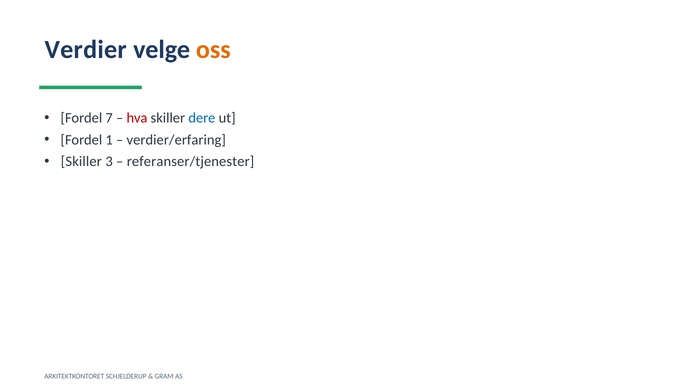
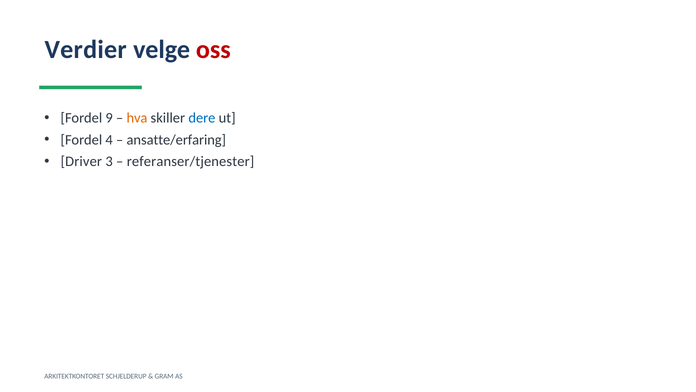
oss colour: orange -> red (213, 50)
7: 7 -> 9 (109, 118)
hva colour: red -> orange (137, 118)
1: 1 -> 4 (109, 140)
verdier/erfaring: verdier/erfaring -> ansatte/erfaring (176, 140)
Skiller: Skiller -> Driver (81, 161)
